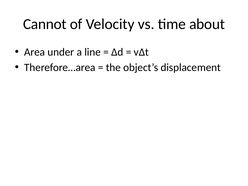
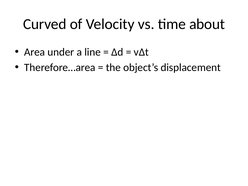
Cannot: Cannot -> Curved (45, 24)
